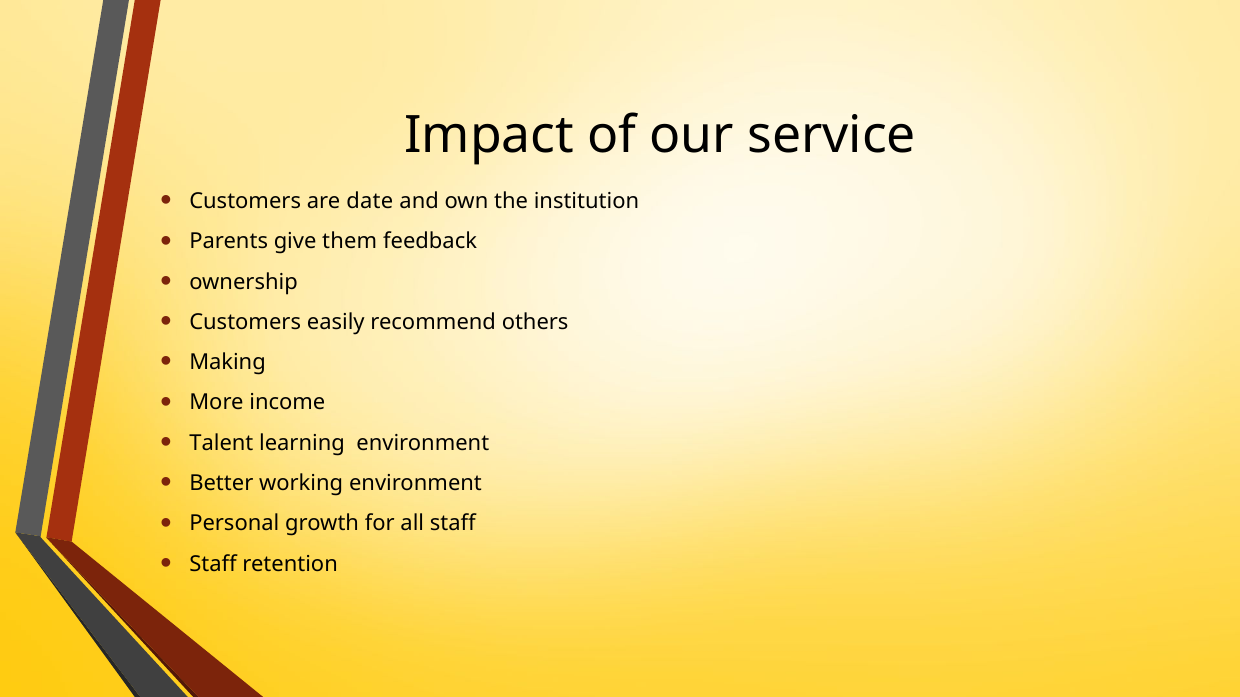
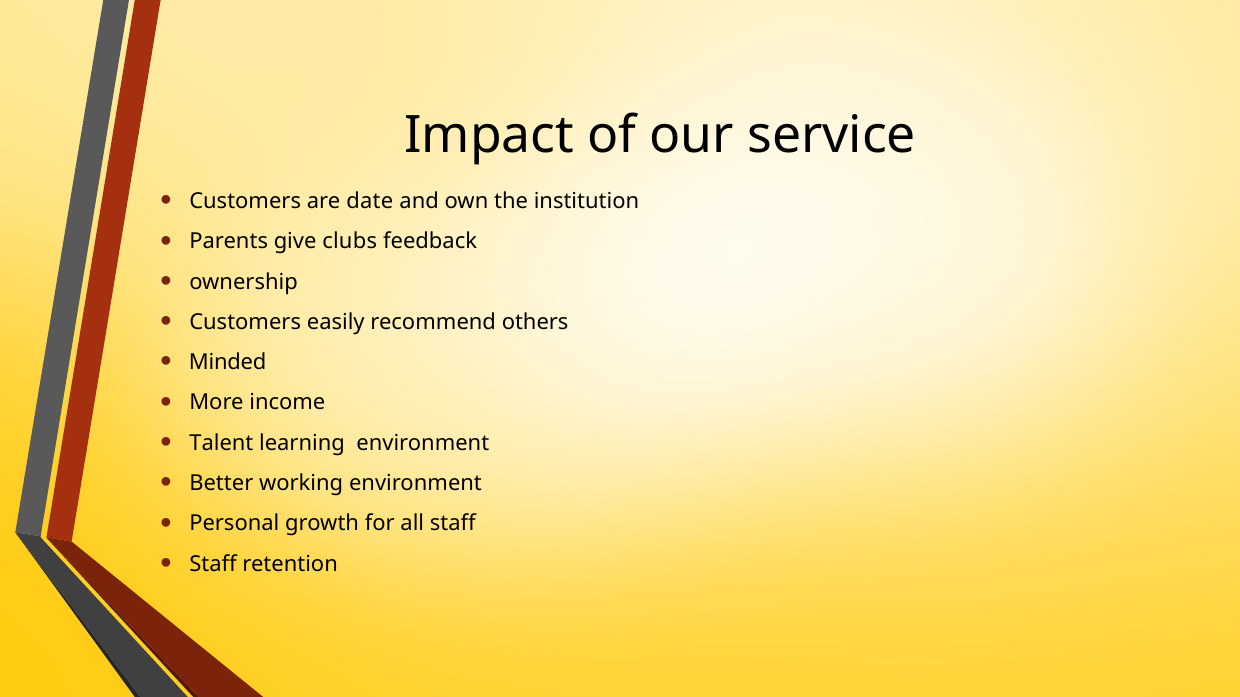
them: them -> clubs (350, 242)
Making: Making -> Minded (228, 363)
